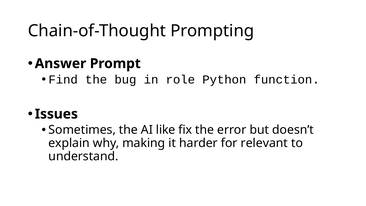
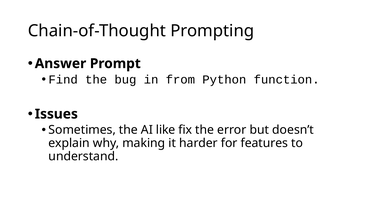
role: role -> from (180, 79)
relevant: relevant -> features (264, 143)
